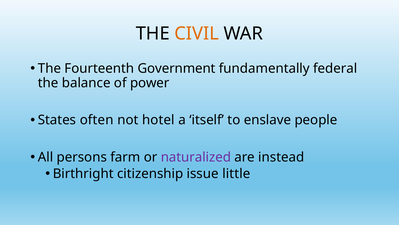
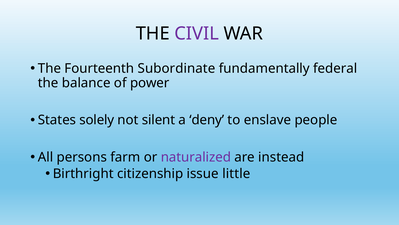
CIVIL colour: orange -> purple (197, 34)
Government: Government -> Subordinate (176, 68)
often: often -> solely (97, 120)
hotel: hotel -> silent (158, 120)
itself: itself -> deny (207, 120)
